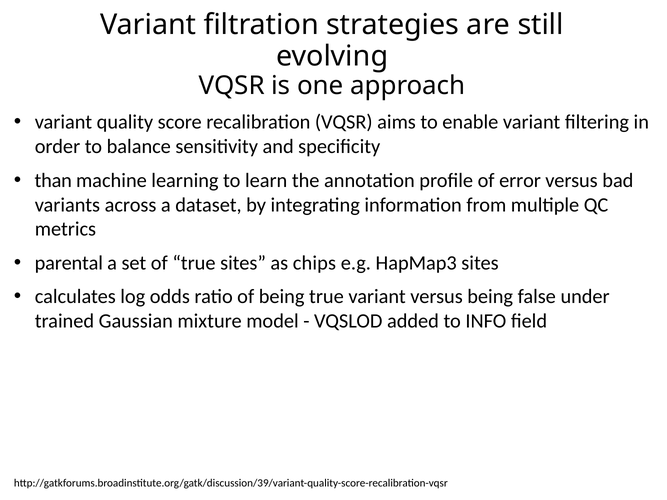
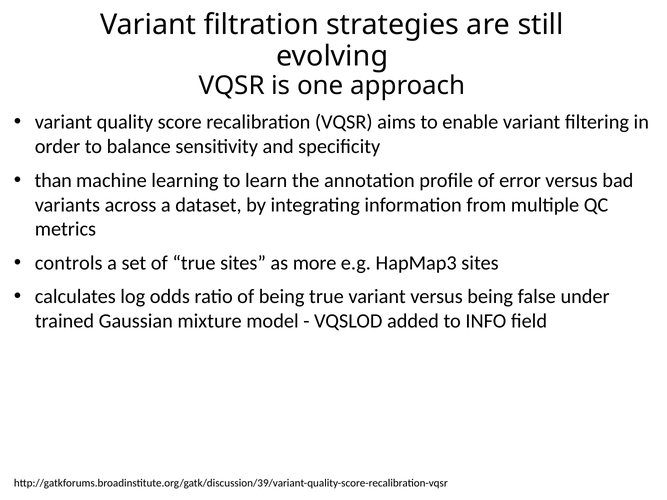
parental: parental -> controls (69, 263)
chips: chips -> more (315, 263)
